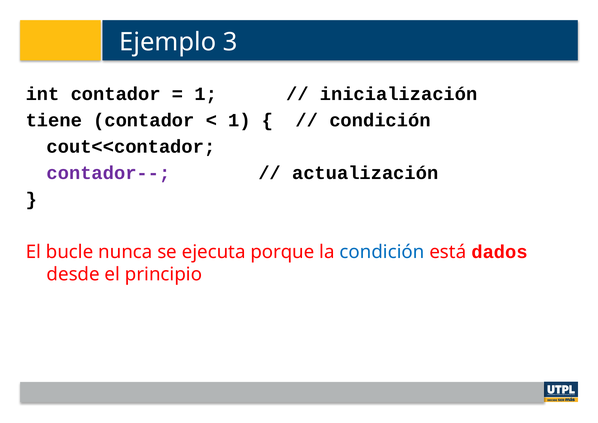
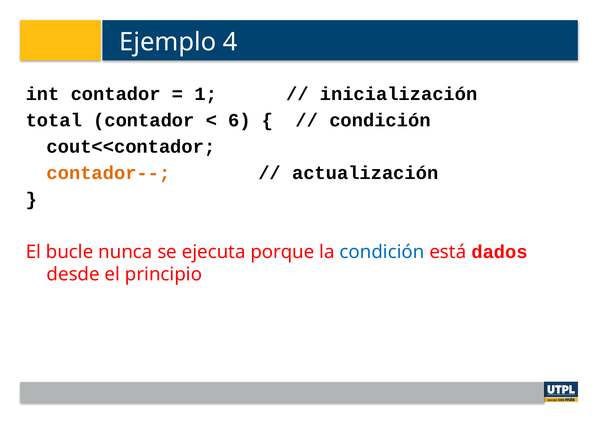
3: 3 -> 4 (230, 42)
tiene: tiene -> total (54, 120)
1: 1 -> 6 (239, 120)
contador-- colour: purple -> orange (108, 173)
